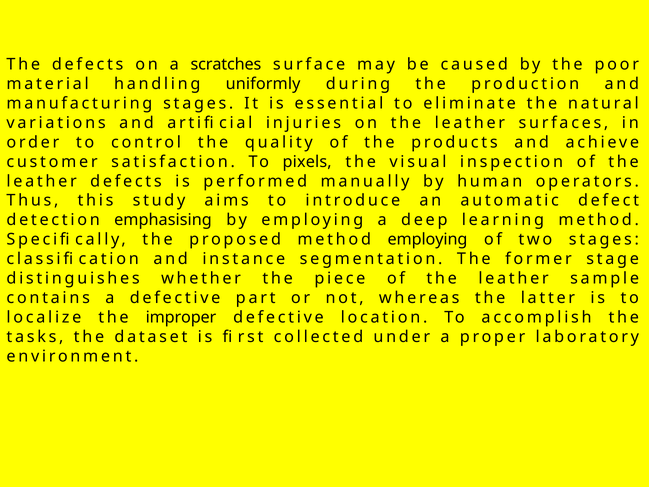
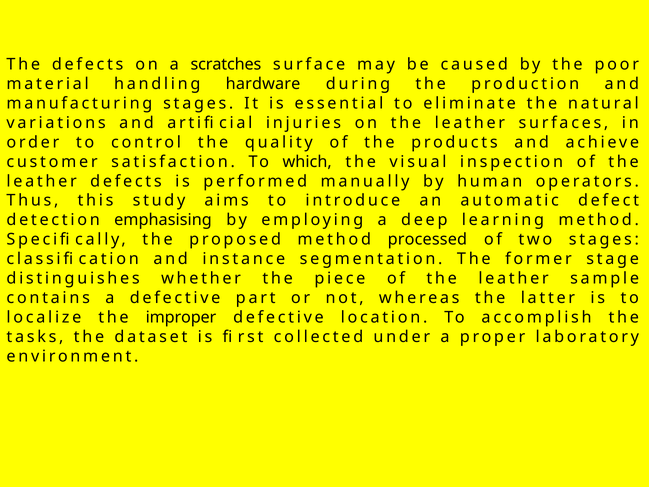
uniformly: uniformly -> hardware (263, 84)
pixels: pixels -> which (307, 162)
method employing: employing -> processed (427, 239)
